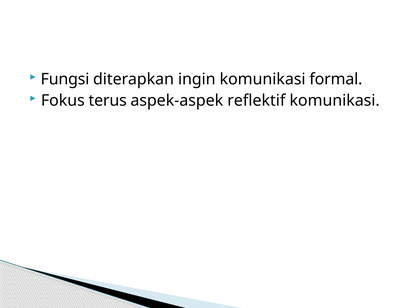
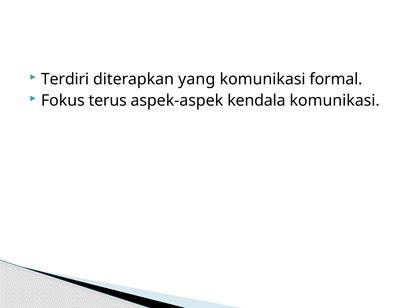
Fungsi: Fungsi -> Terdiri (65, 79)
ingin: ingin -> yang (197, 79)
reflektif: reflektif -> kendala (256, 100)
